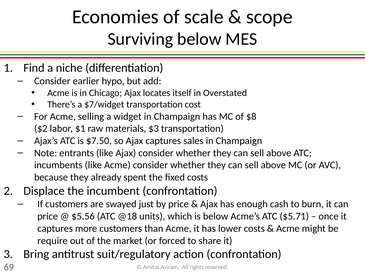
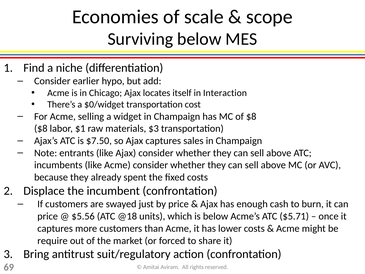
Overstated: Overstated -> Interaction (225, 93)
$7/widget: $7/widget -> $0/widget (104, 104)
$2: $2 -> $8 (41, 128)
